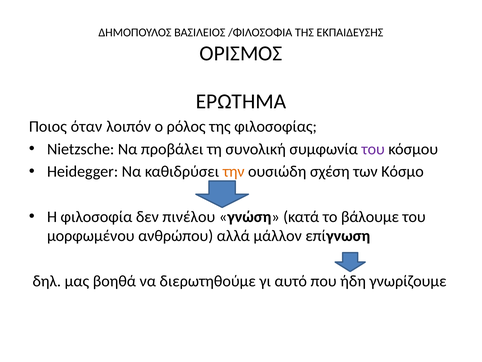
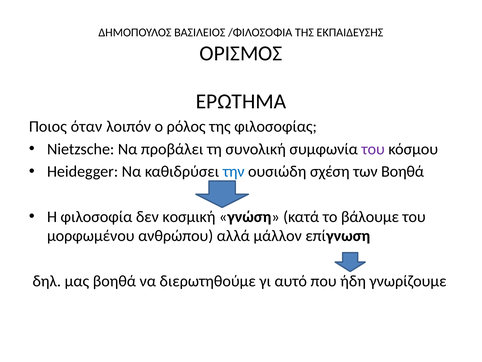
την colour: orange -> blue (234, 171)
των Κόσμο: Κόσμο -> Βοηθά (403, 171)
πινέλου: πινέλου -> κοσμική (189, 216)
